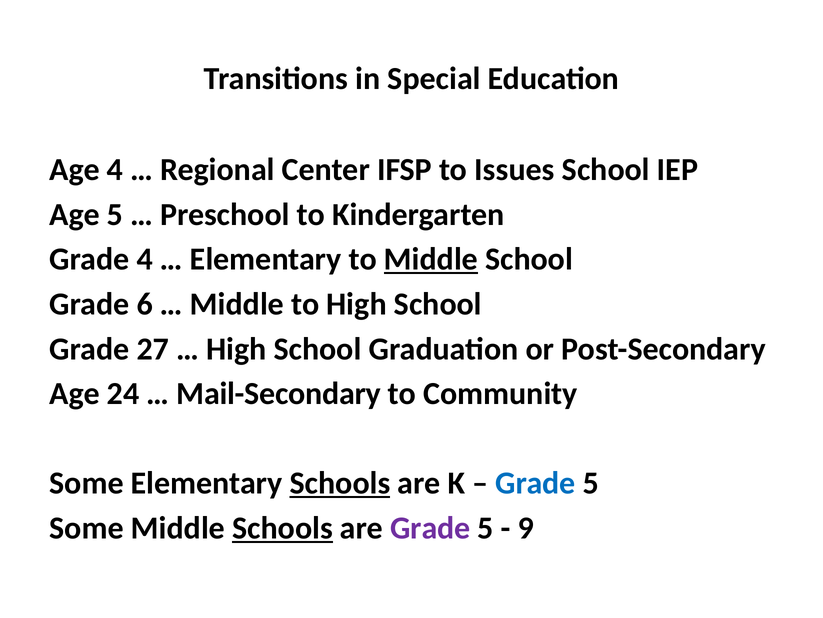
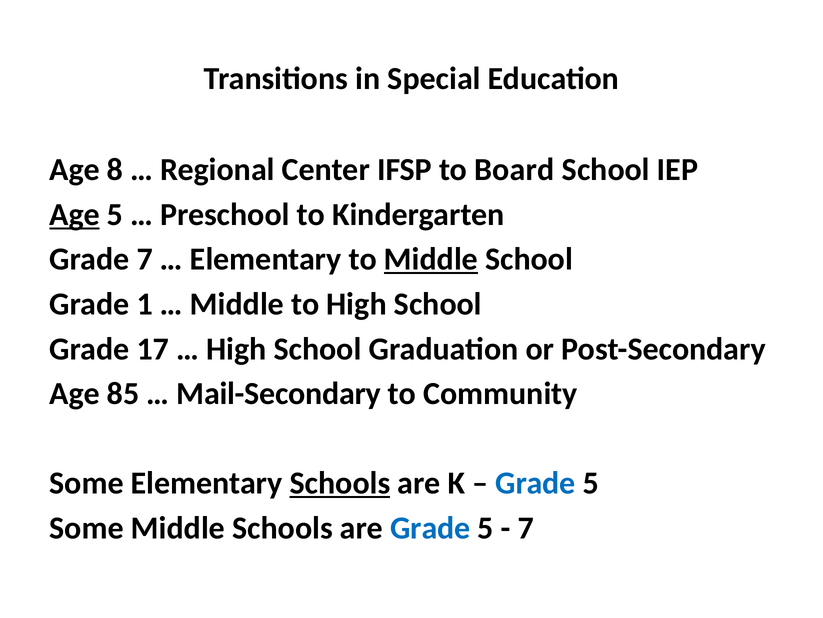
Age 4: 4 -> 8 (115, 170)
Issues: Issues -> Board (514, 170)
Age underline: none -> present (75, 214)
Grade 4: 4 -> 7 (145, 259)
6: 6 -> 1 (145, 304)
27: 27 -> 17 (153, 349)
24: 24 -> 85 (123, 393)
Schools underline: present -> none (283, 527)
Grade colour: purple -> blue (430, 527)
9: 9 -> 7 (526, 527)
